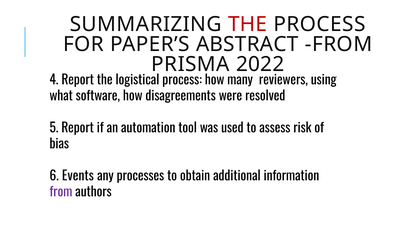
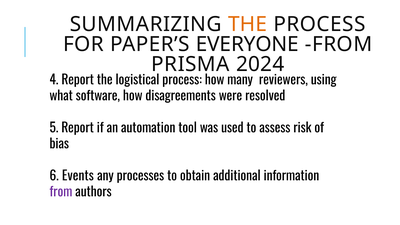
THE colour: red -> orange (248, 24)
ABSTRACT: ABSTRACT -> EVERYONE (247, 44)
2022: 2022 -> 2024 (260, 64)
